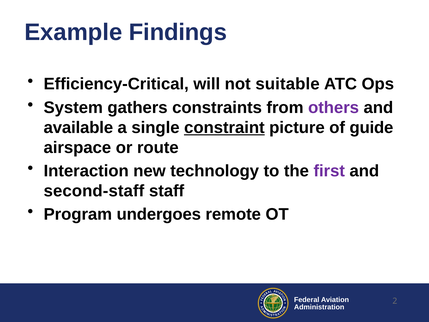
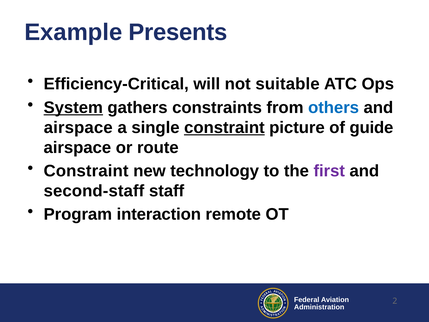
Findings: Findings -> Presents (178, 32)
System underline: none -> present (73, 107)
others colour: purple -> blue (334, 107)
available: available -> airspace (78, 127)
Interaction: Interaction -> Constraint (86, 171)
undergoes: undergoes -> interaction (159, 214)
